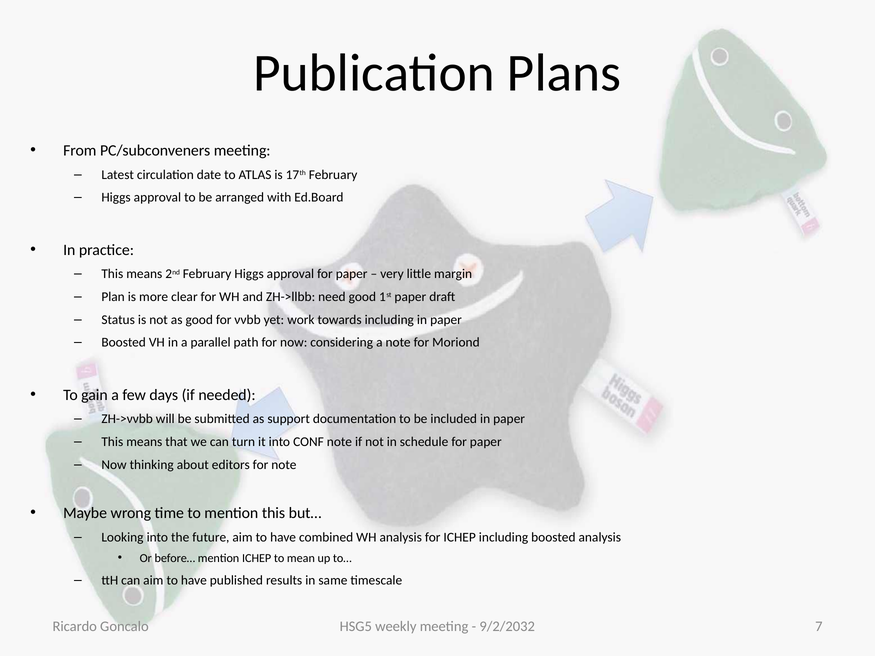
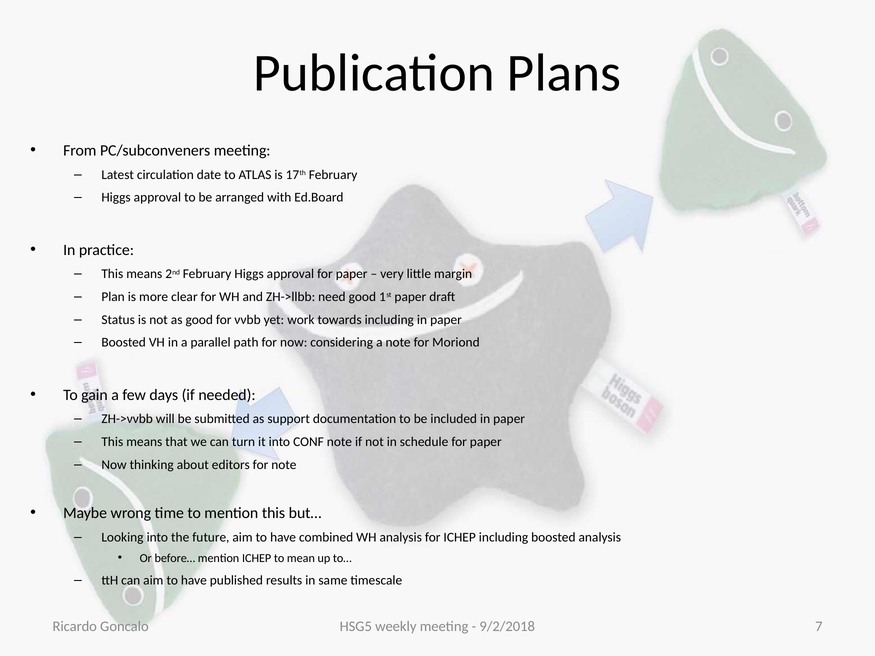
9/2/2032: 9/2/2032 -> 9/2/2018 (507, 627)
